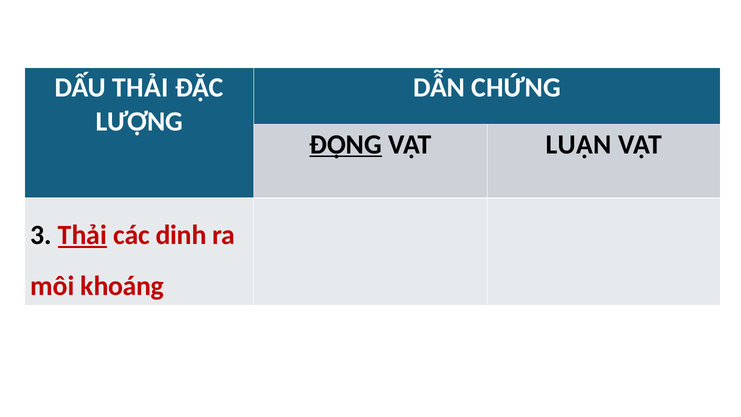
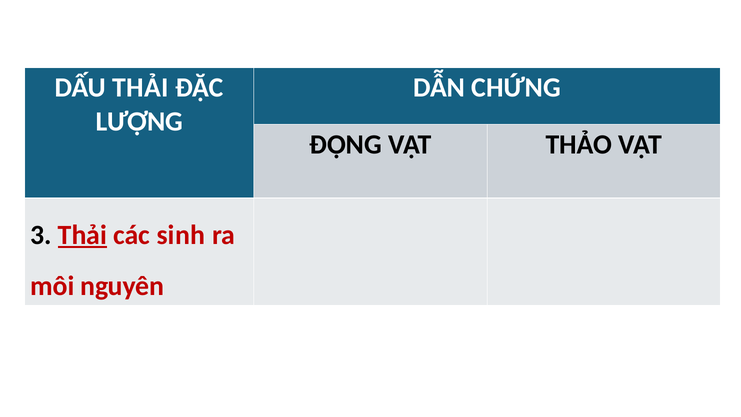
ĐỘNG underline: present -> none (346, 144)
LUẬN: LUẬN -> THẢO (579, 144)
dinh: dinh -> sinh (181, 235)
khoáng: khoáng -> nguyên (122, 286)
